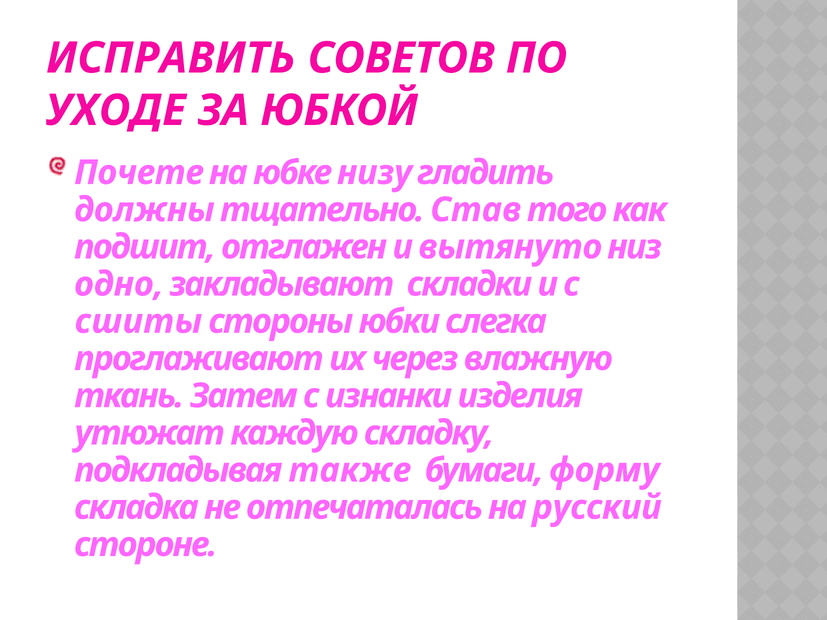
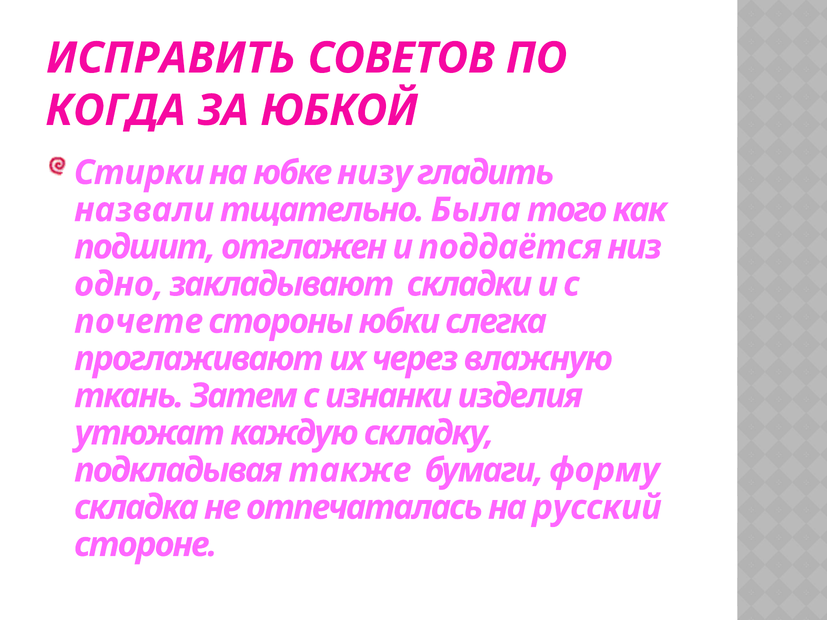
УХОДЕ: УХОДЕ -> КОГДА (116, 111)
Почете: Почете -> Стирки (139, 173)
должны: должны -> назвали (144, 210)
Став: Став -> Была (476, 210)
вытянуто: вытянуто -> поддаётся (510, 247)
сшиты: сшиты -> почете (139, 322)
